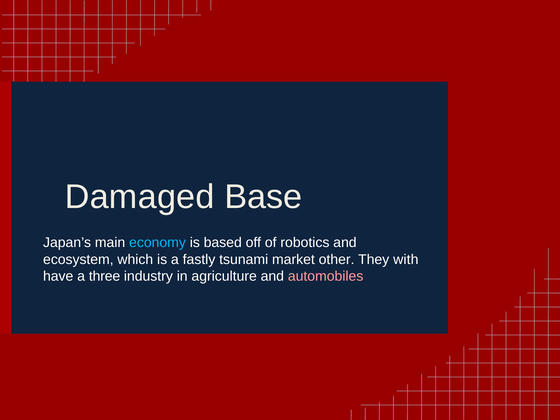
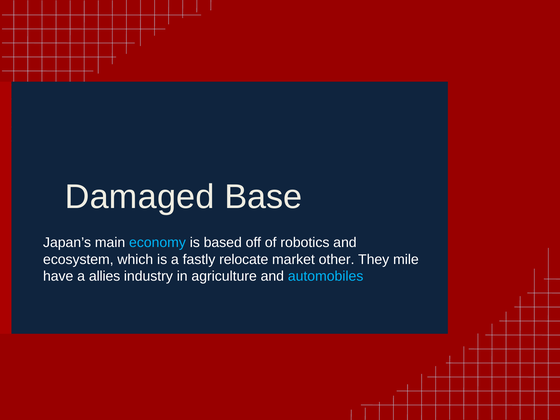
tsunami: tsunami -> relocate (244, 260)
with: with -> mile (406, 260)
three: three -> allies (105, 276)
automobiles colour: pink -> light blue (326, 276)
